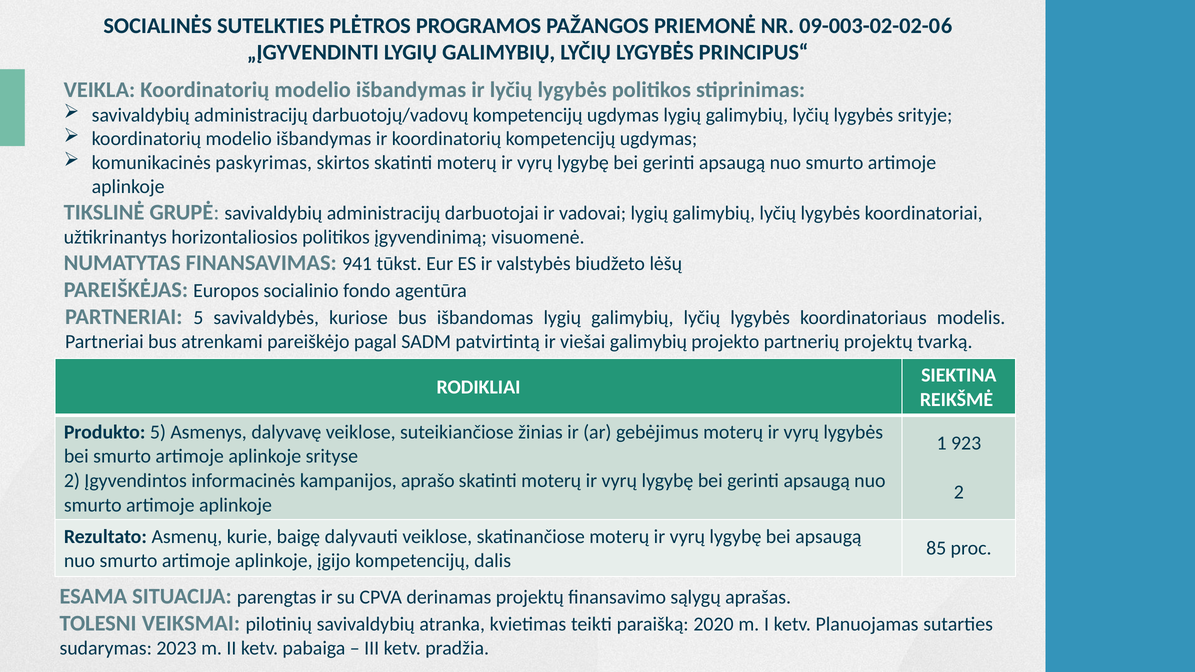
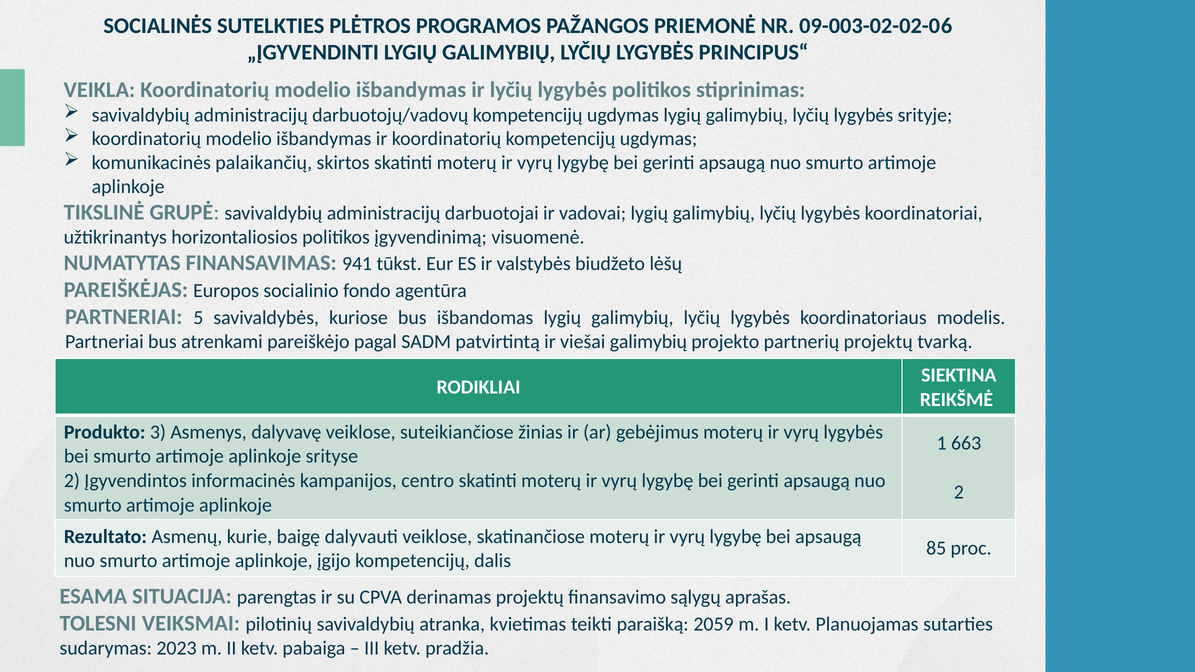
paskyrimas: paskyrimas -> palaikančių (264, 163)
Produkto 5: 5 -> 3 (158, 432)
923: 923 -> 663 (966, 443)
aprašo: aprašo -> centro (428, 481)
2020: 2020 -> 2059 (714, 624)
